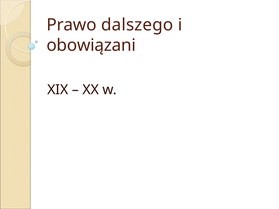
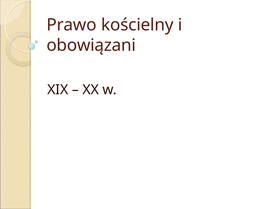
dalszego: dalszego -> kościelny (137, 25)
